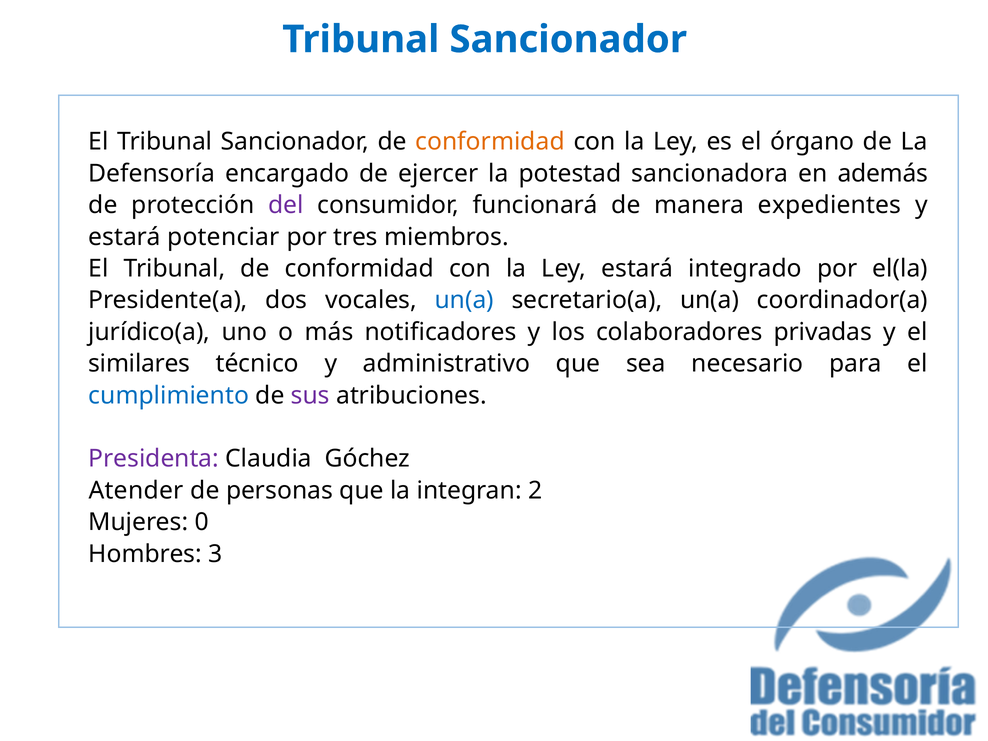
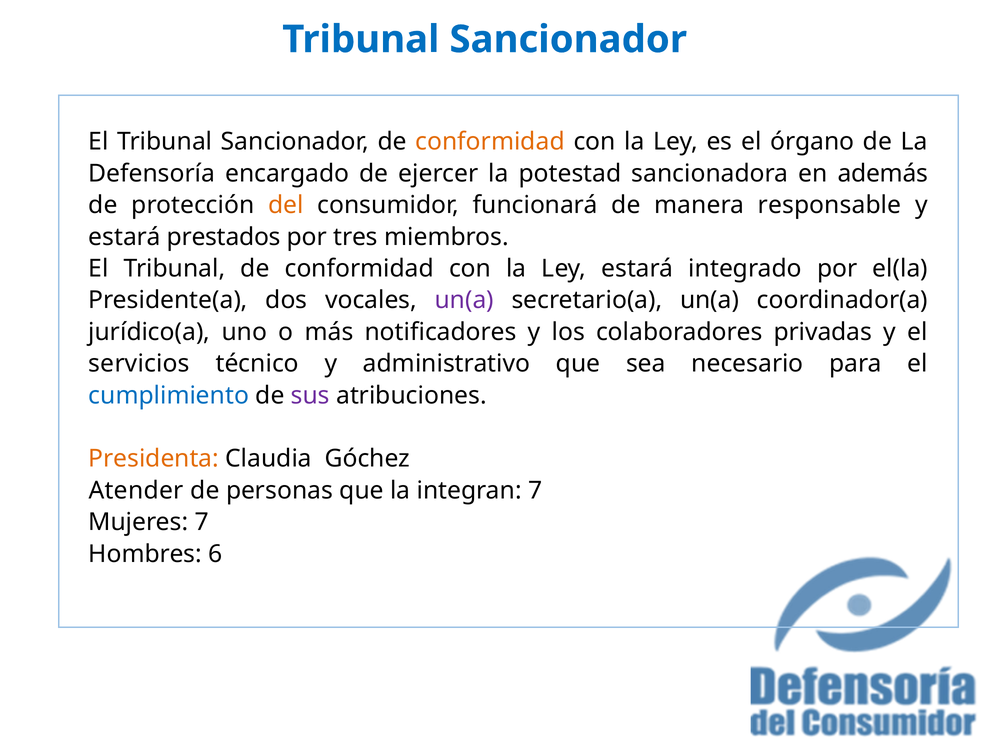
del colour: purple -> orange (286, 205)
expedientes: expedientes -> responsable (830, 205)
potenciar: potenciar -> prestados (224, 237)
un(a colour: blue -> purple (464, 300)
similares: similares -> servicios (139, 364)
Presidenta colour: purple -> orange (154, 459)
integran 2: 2 -> 7 (535, 490)
Mujeres 0: 0 -> 7 (202, 522)
3: 3 -> 6 (215, 554)
